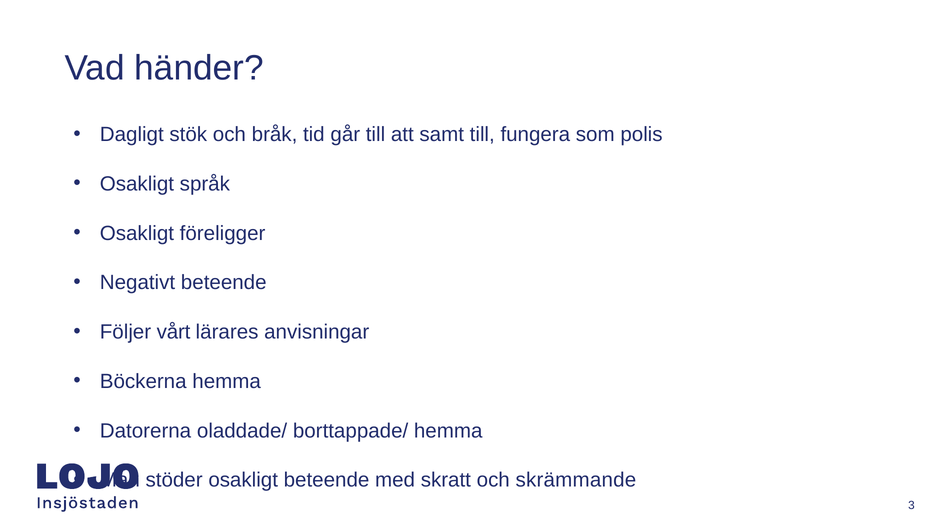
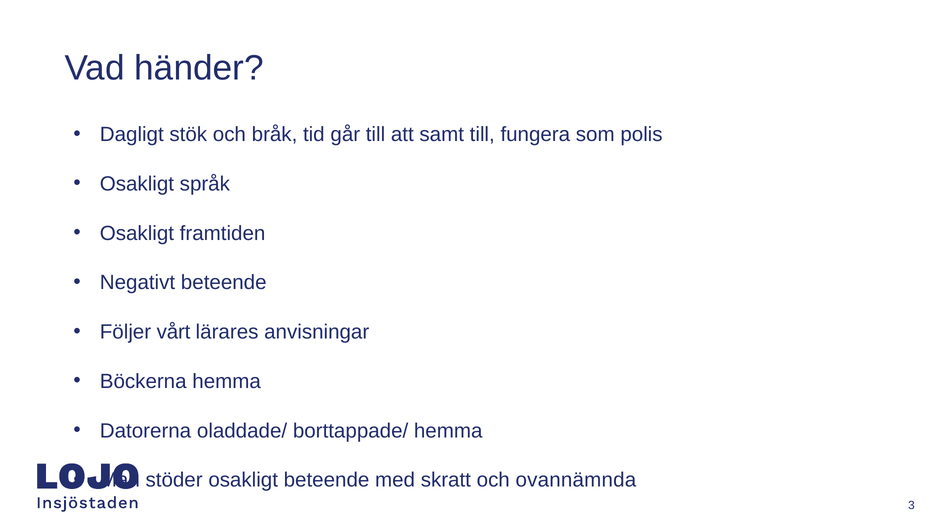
föreligger: föreligger -> framtiden (223, 233)
skrämmande: skrämmande -> ovannämnda (576, 480)
